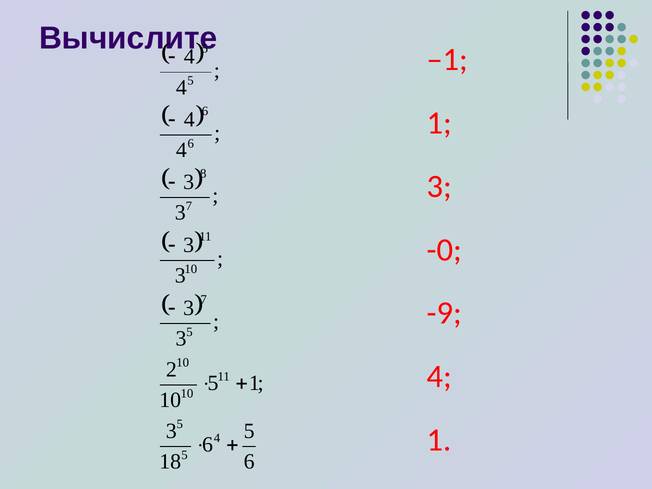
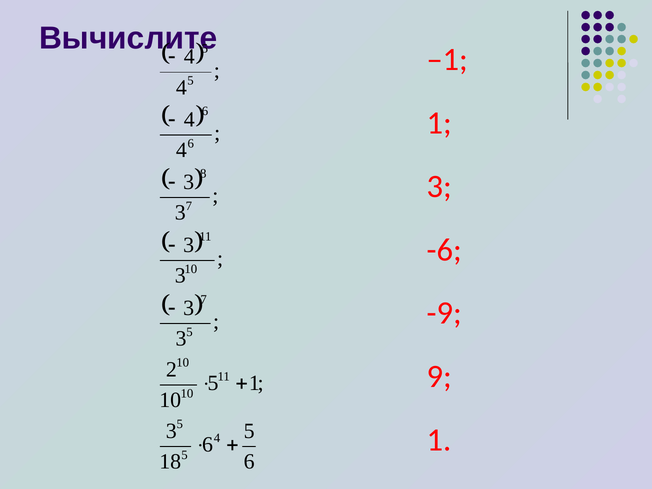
-0: -0 -> -6 (444, 250)
4: 4 -> 9 (439, 377)
